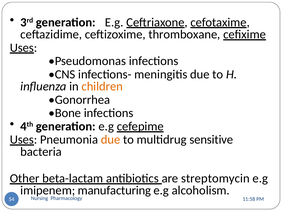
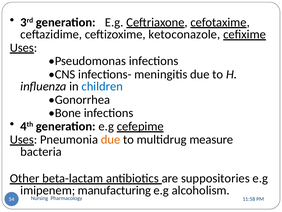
thromboxane: thromboxane -> ketoconazole (184, 34)
children colour: orange -> blue (102, 86)
sensitive: sensitive -> measure (211, 139)
streptomycin: streptomycin -> suppositories (215, 178)
